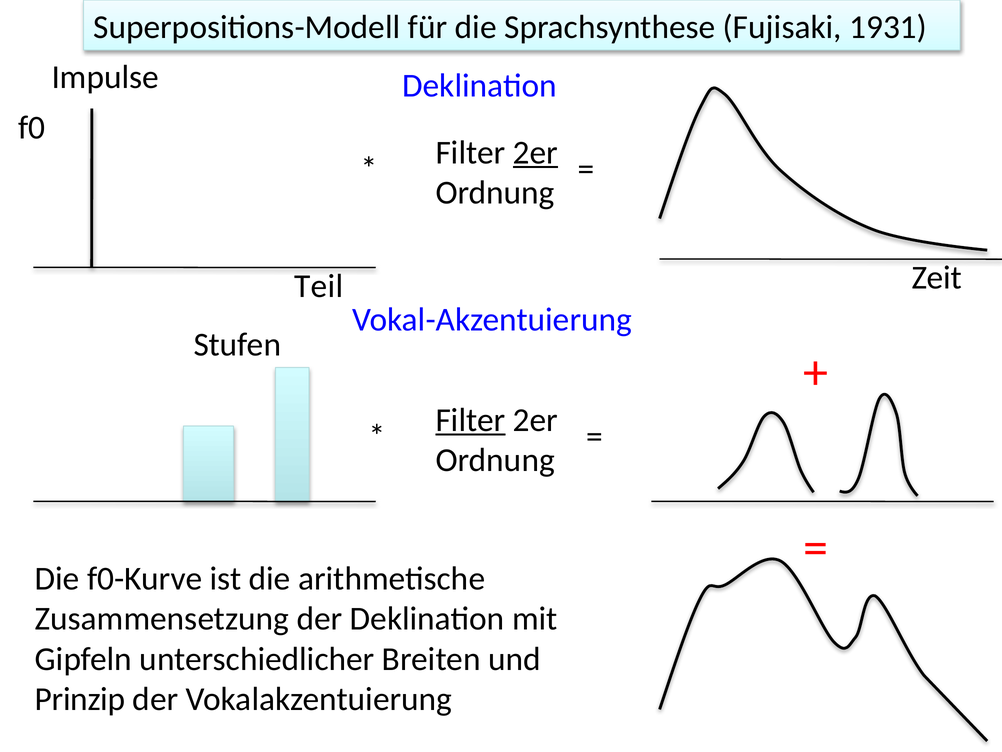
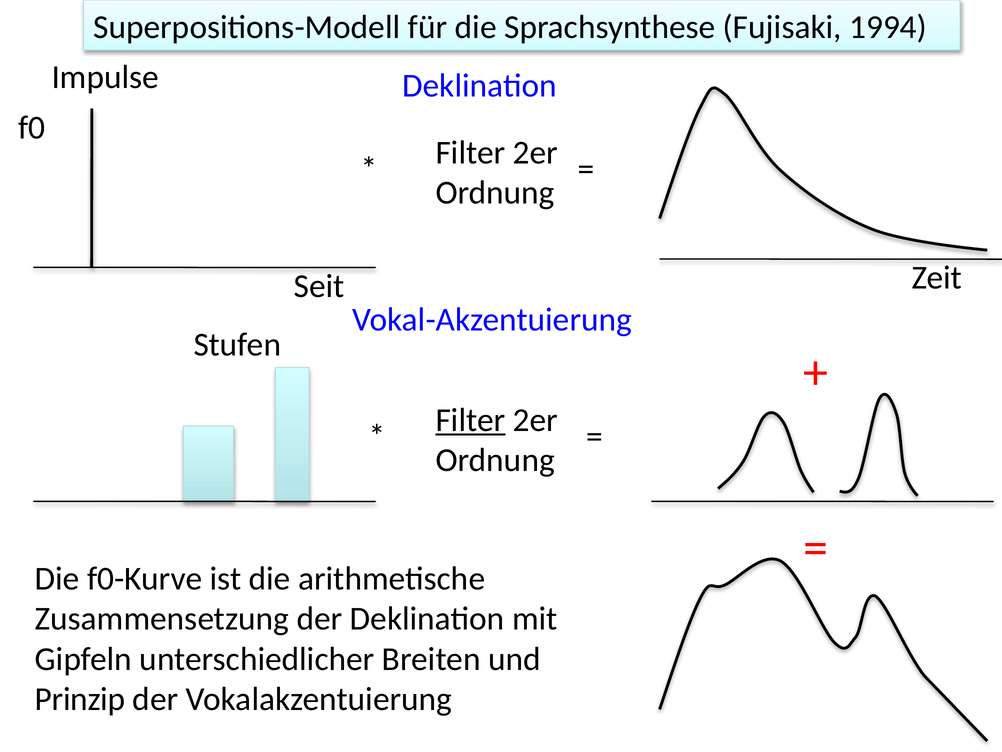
1931: 1931 -> 1994 (888, 27)
2er underline: present -> none (535, 153)
Teil: Teil -> Seit (319, 286)
